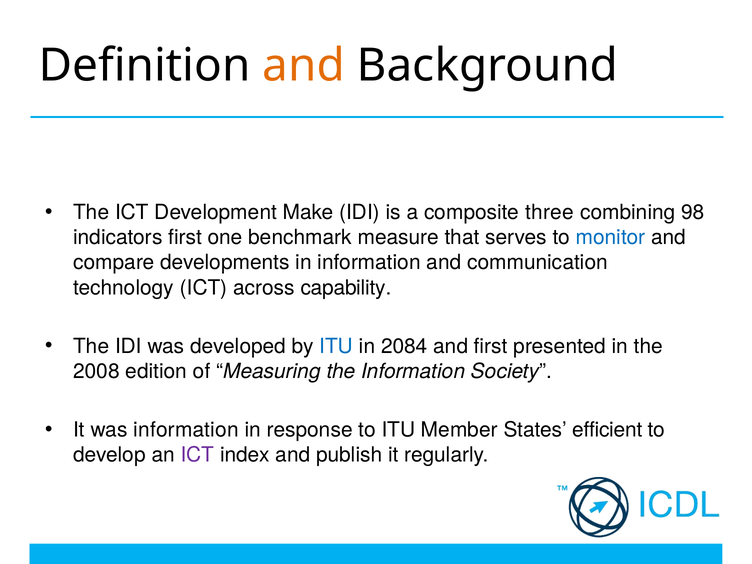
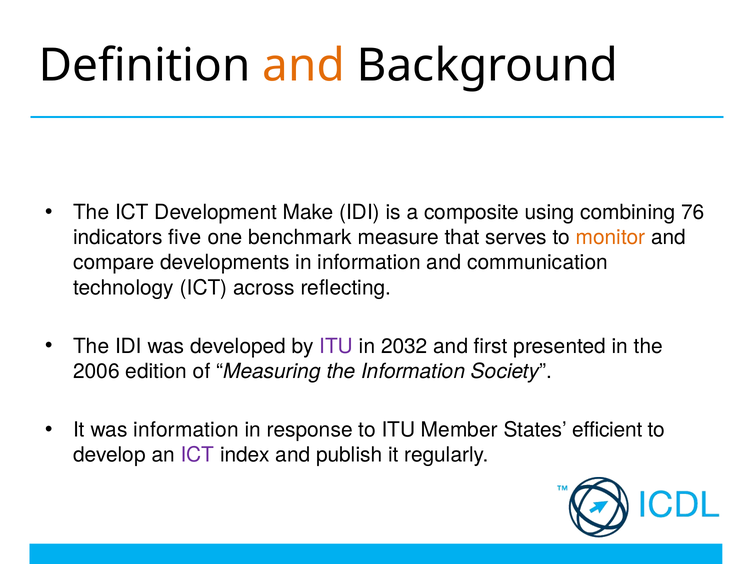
three: three -> using (550, 212)
98: 98 -> 76 (693, 212)
indicators first: first -> five (185, 237)
monitor colour: blue -> orange (611, 237)
capability: capability -> reflecting (346, 288)
ITU colour: blue -> purple (336, 346)
2084: 2084 -> 2032 (404, 346)
2008: 2008 -> 2006 (96, 371)
